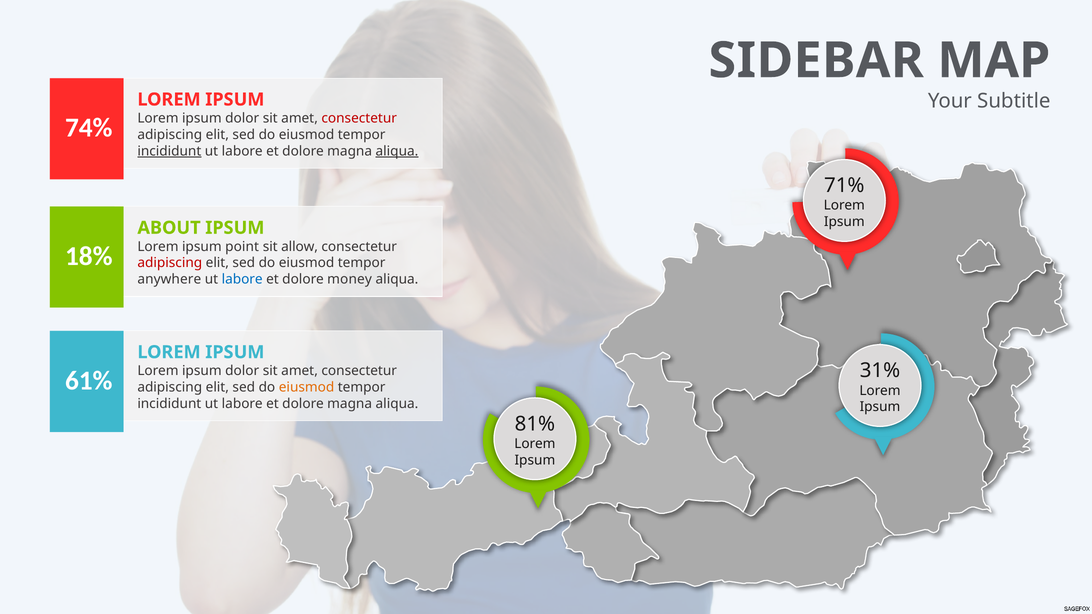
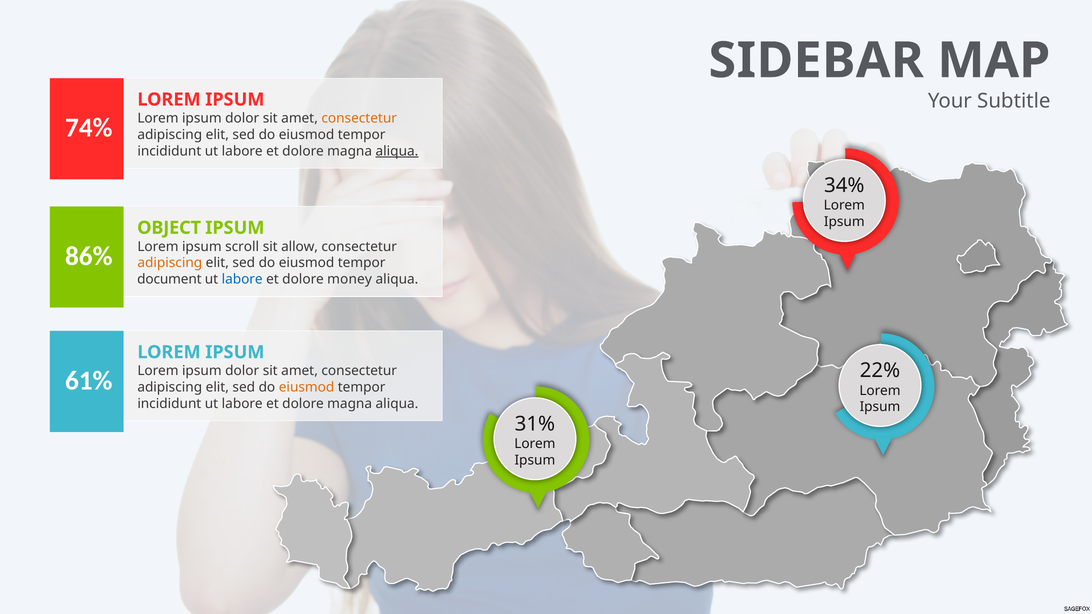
consectetur colour: red -> orange (359, 118)
incididunt underline: present -> none (169, 151)
71%: 71% -> 34% (844, 186)
ABOUT: ABOUT -> OBJECT (169, 228)
point: point -> scroll (242, 247)
18%: 18% -> 86% (89, 256)
adipiscing colour: red -> orange (170, 263)
anywhere: anywhere -> document (169, 279)
31%: 31% -> 22% (880, 371)
81%: 81% -> 31% (535, 424)
